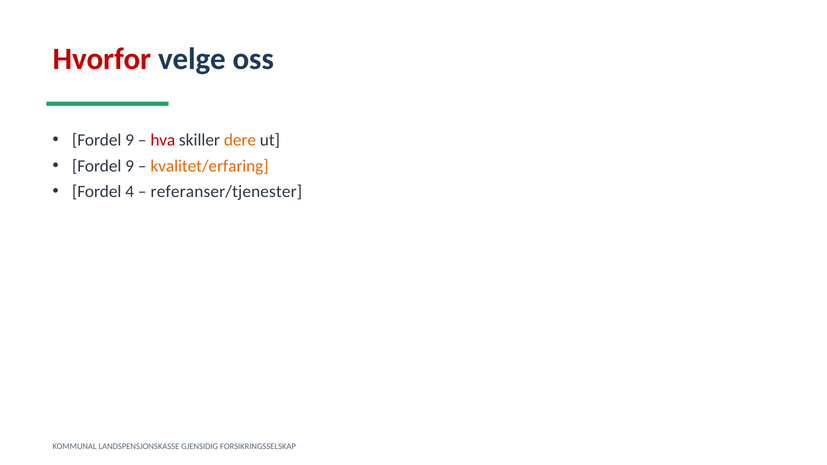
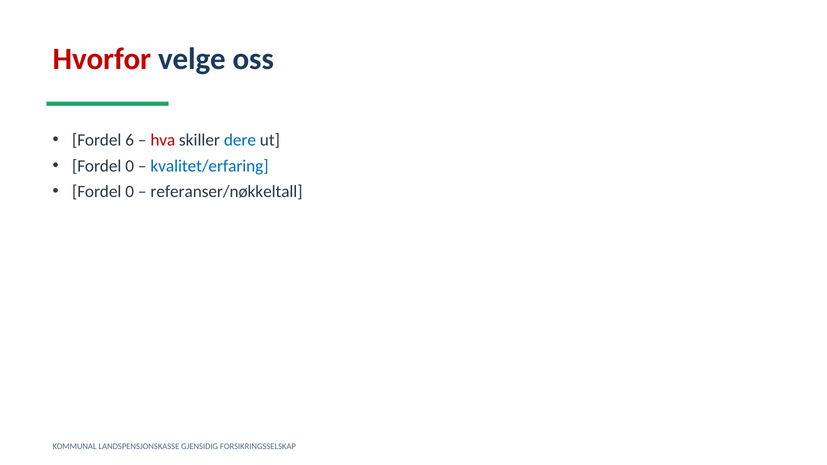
9: 9 -> 6 (130, 140)
dere colour: orange -> blue (240, 140)
9: 9 -> 0 (130, 166)
kvalitet/erfaring colour: orange -> blue (210, 166)
4: 4 -> 0 (130, 192)
referanser/tjenester: referanser/tjenester -> referanser/nøkkeltall (226, 192)
